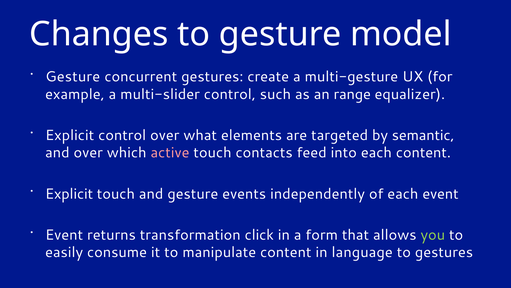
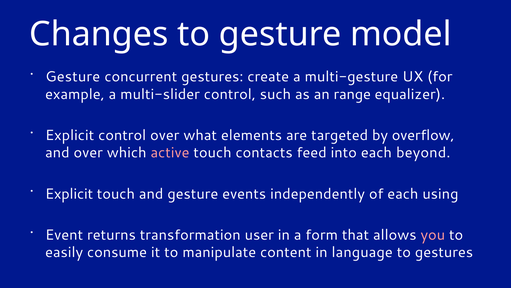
semantic: semantic -> overflow (423, 135)
each content: content -> beyond (423, 153)
each event: event -> using (440, 193)
click: click -> user (259, 234)
you colour: light green -> pink (433, 234)
